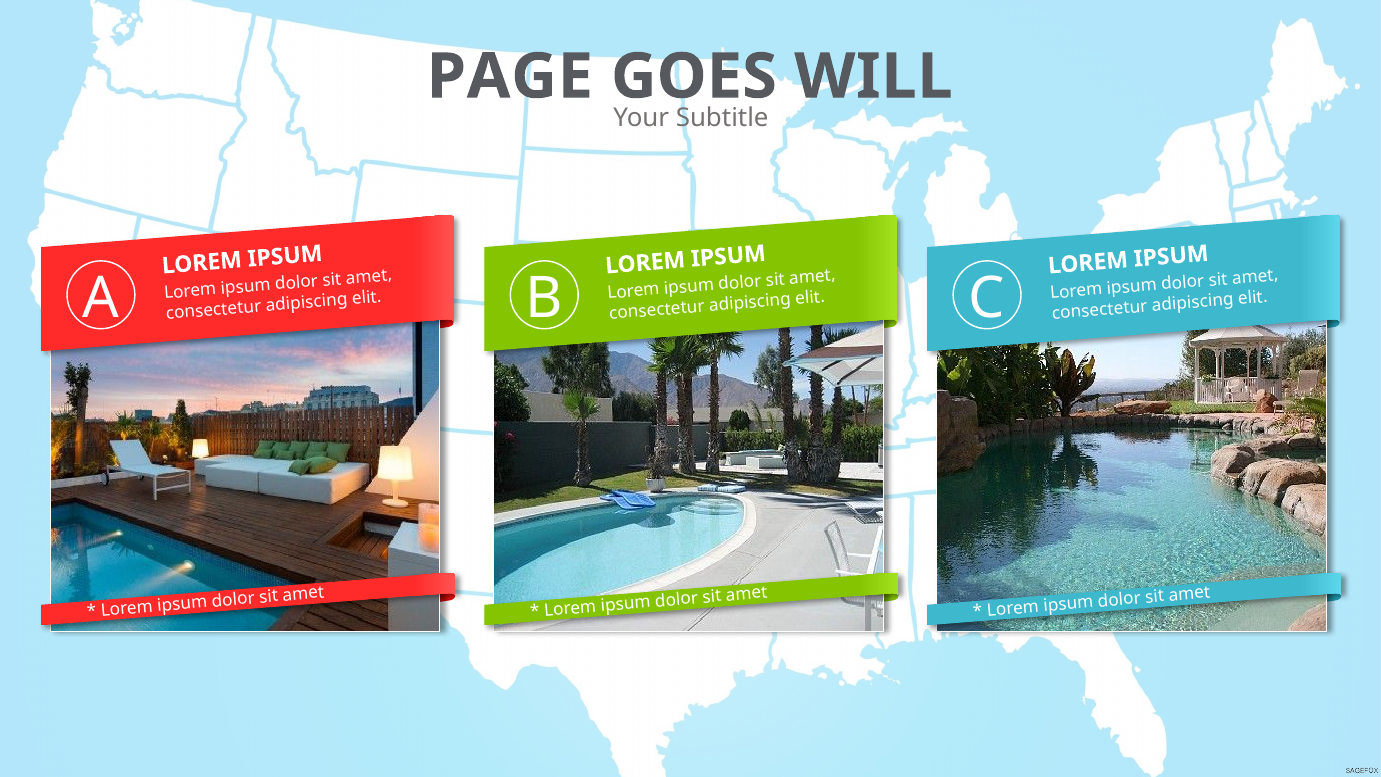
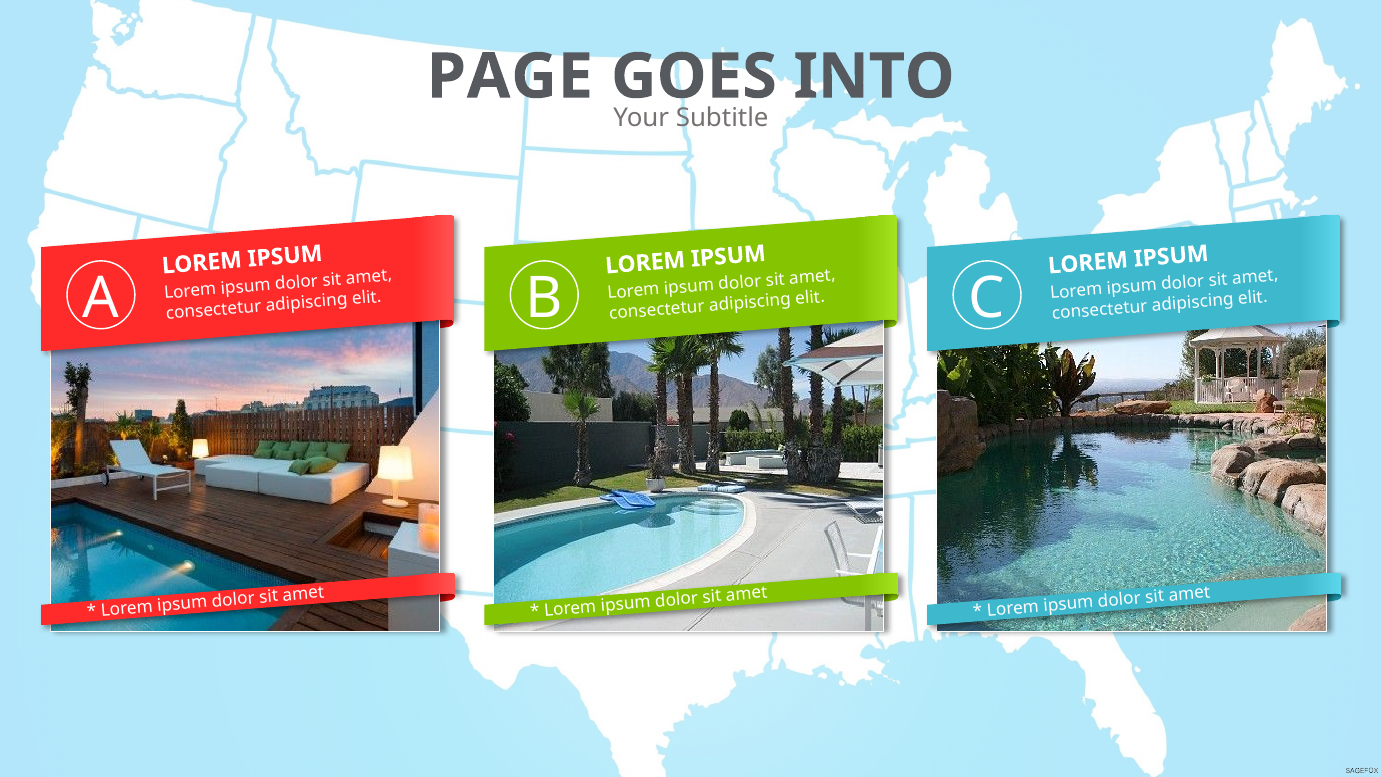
WILL: WILL -> INTO (874, 77)
